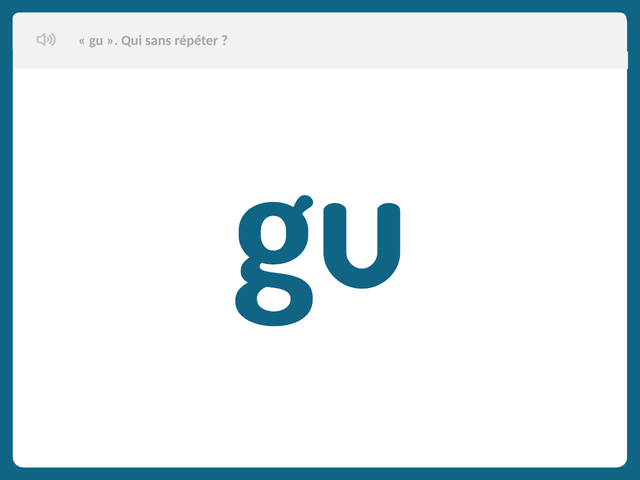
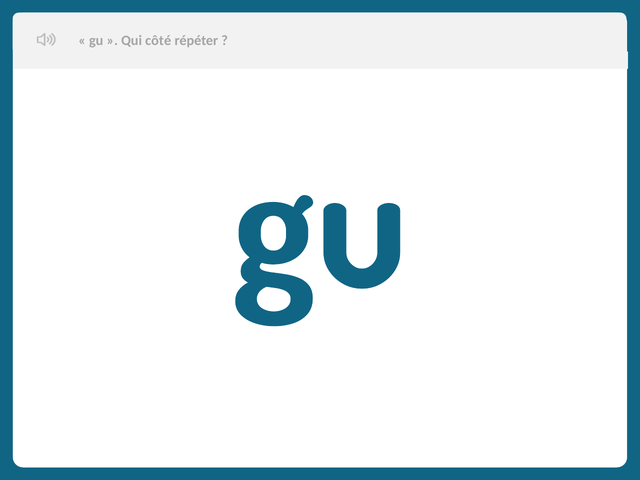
sans: sans -> côté (158, 40)
